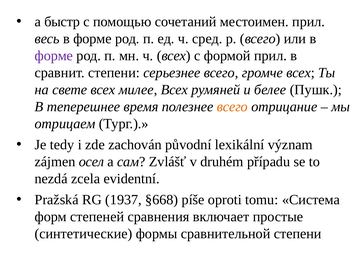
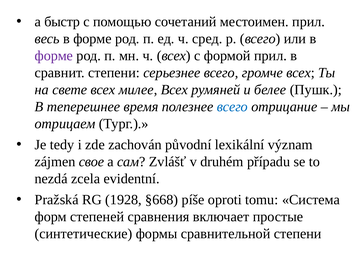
всего colour: orange -> blue (232, 107)
осел: осел -> свое (91, 162)
1937: 1937 -> 1928 (124, 200)
